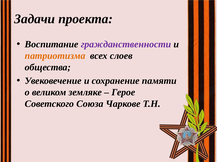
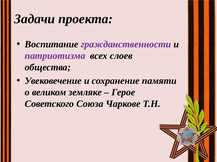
патриотизма colour: orange -> purple (55, 56)
